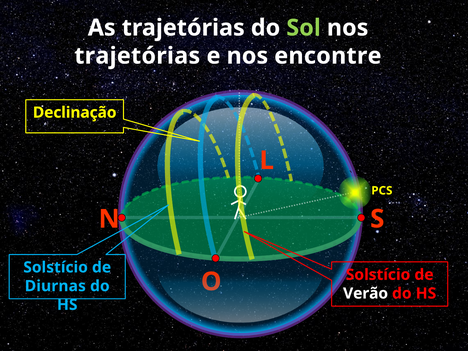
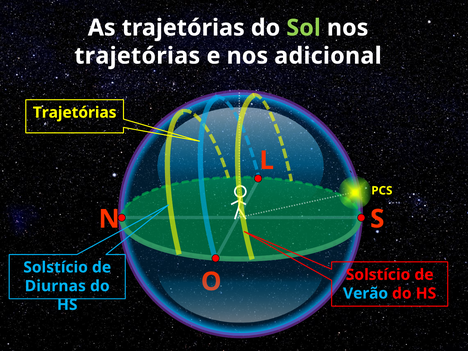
encontre: encontre -> adicional (328, 56)
Declinação: Declinação -> Trajetórias (75, 113)
Verão colour: white -> light blue (366, 293)
